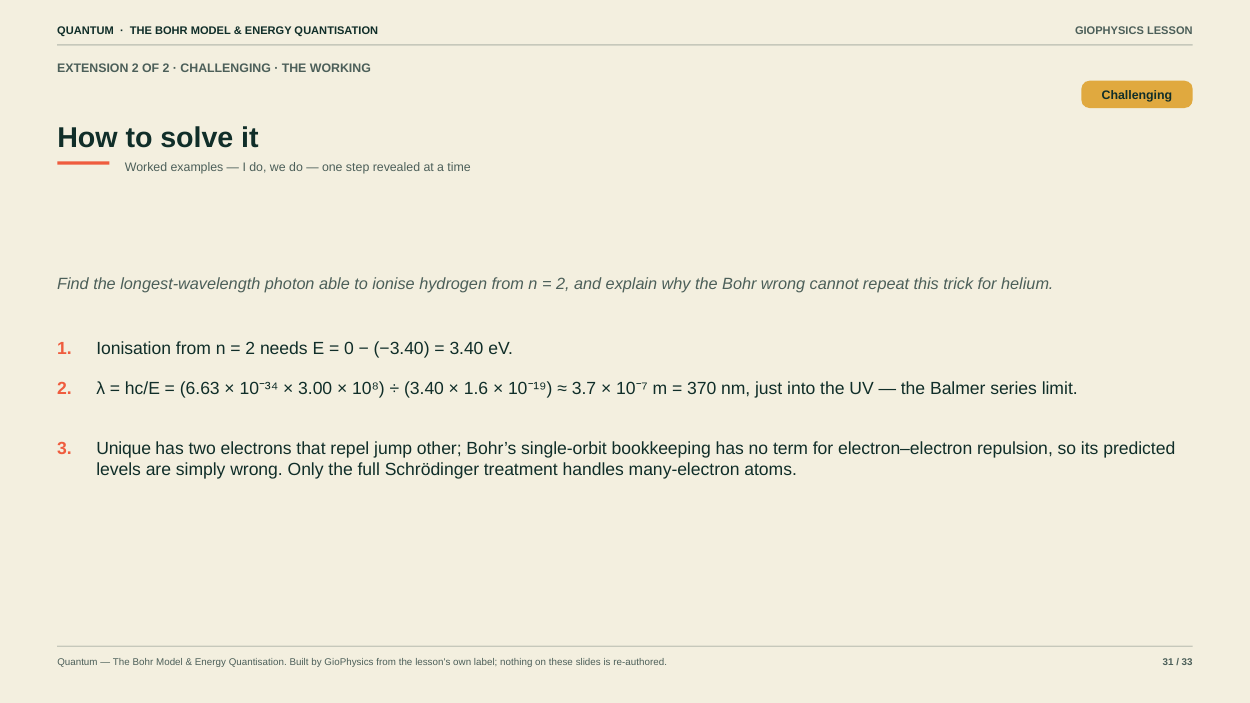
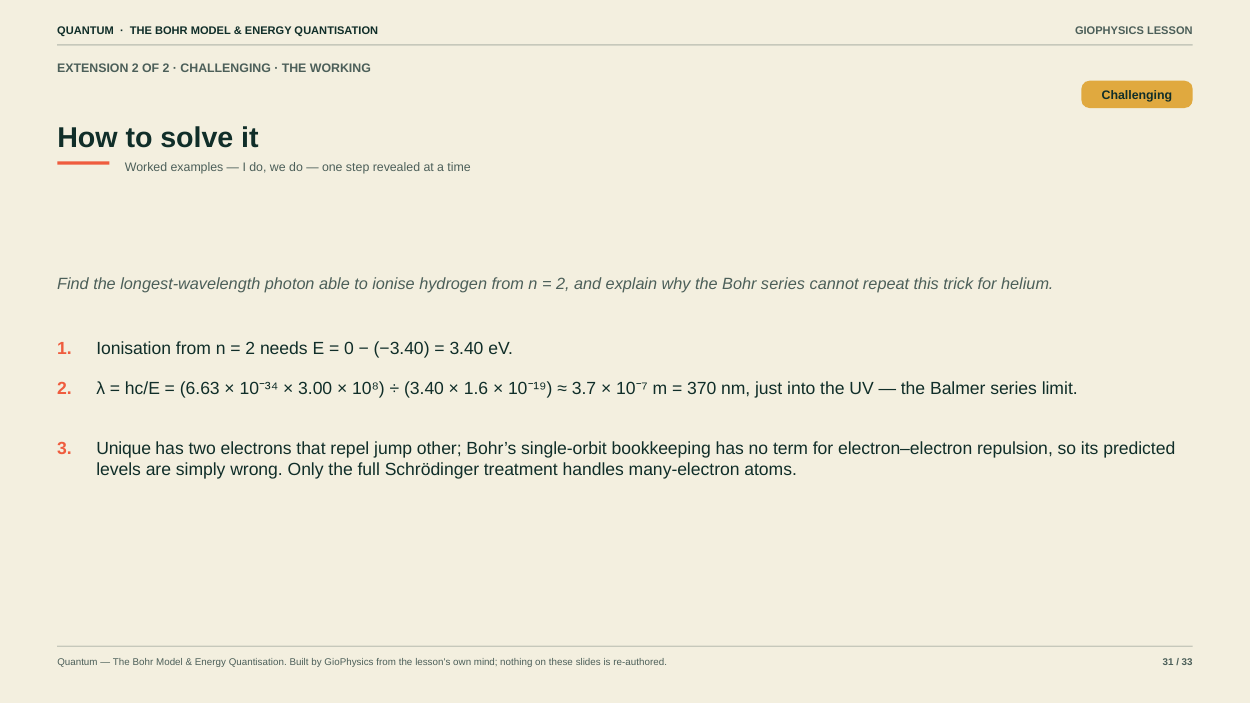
Bohr wrong: wrong -> series (783, 284)
label: label -> mind (486, 663)
